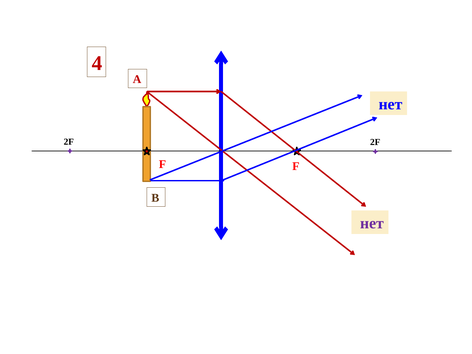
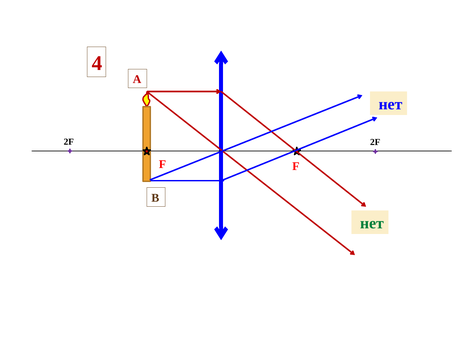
нет colour: purple -> green (372, 223)
